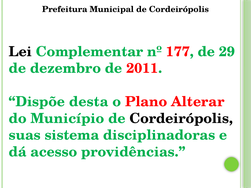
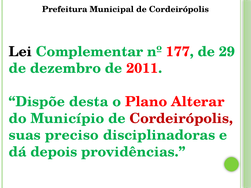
Cordeirópolis colour: black -> red (181, 119)
sistema: sistema -> preciso (72, 135)
acesso: acesso -> depois (54, 152)
